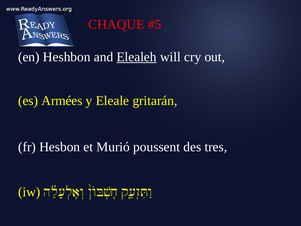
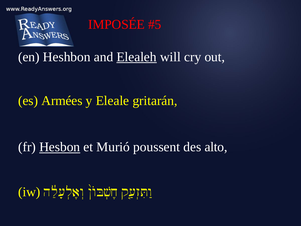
CHAQUE: CHAQUE -> IMPOSÉE (117, 24)
Hesbon underline: none -> present (60, 147)
tres: tres -> alto (216, 147)
